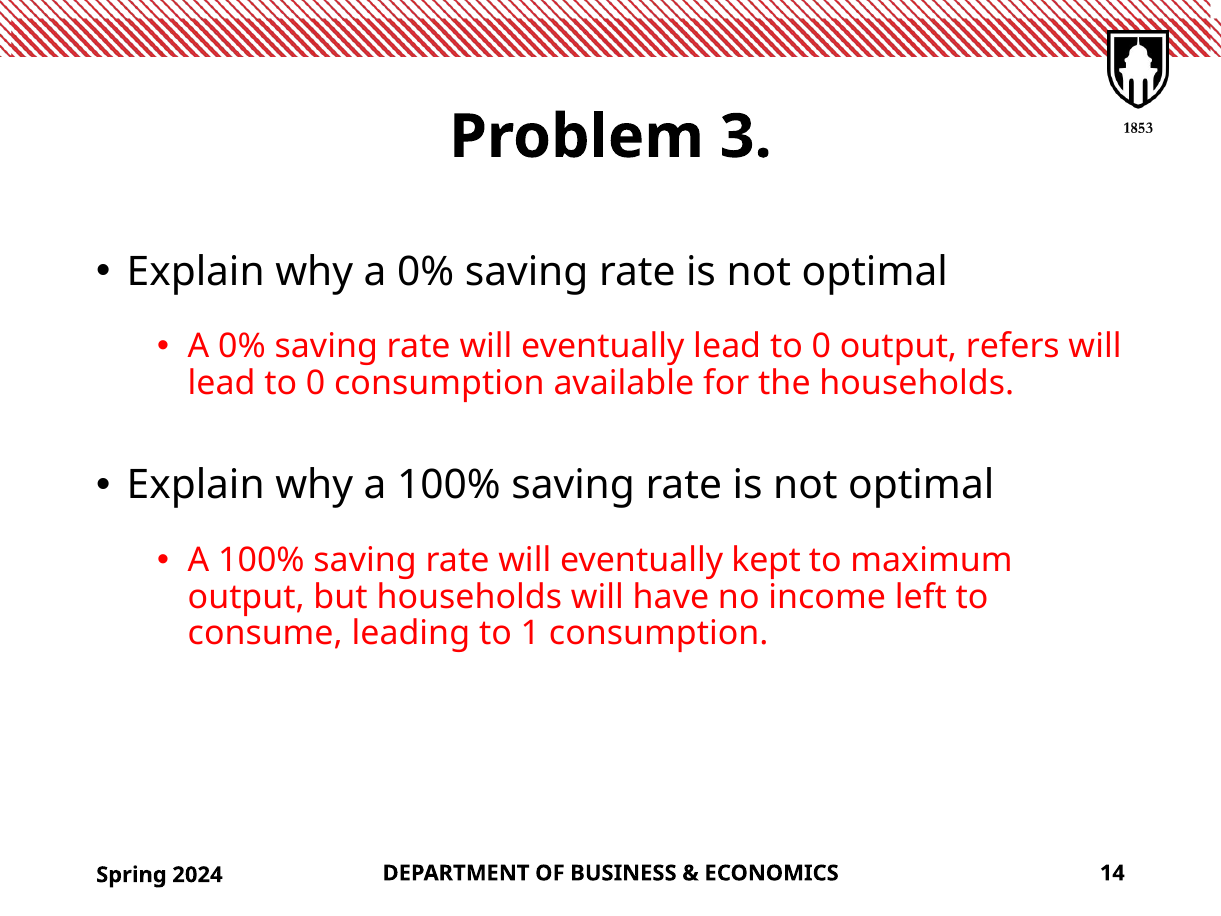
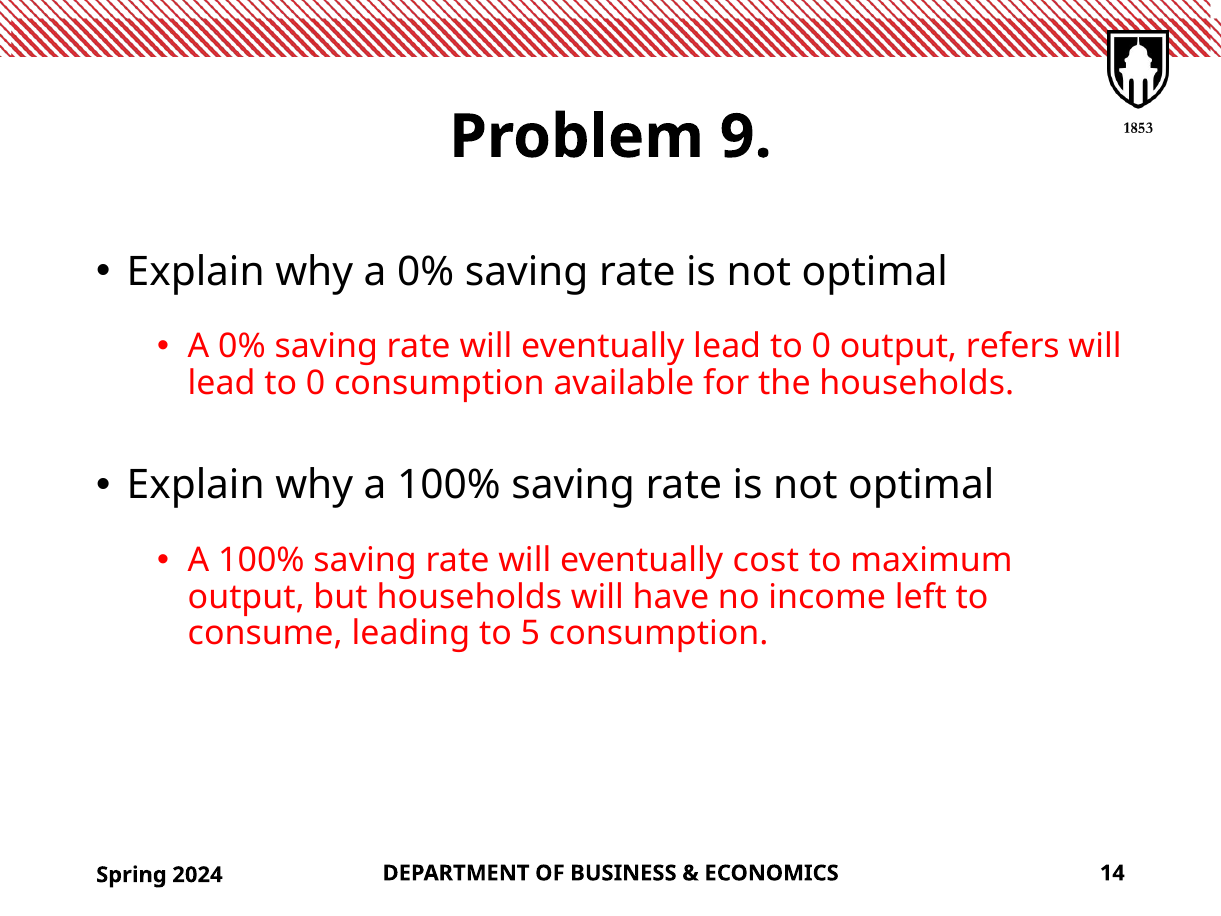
3: 3 -> 9 (746, 137)
kept: kept -> cost (766, 560)
1: 1 -> 5 (530, 633)
